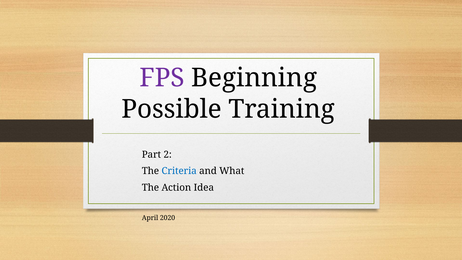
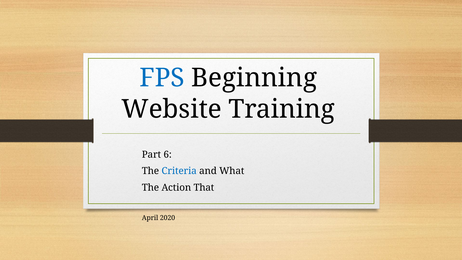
FPS colour: purple -> blue (162, 78)
Possible: Possible -> Website (172, 109)
2: 2 -> 6 (168, 155)
Idea: Idea -> That (204, 187)
